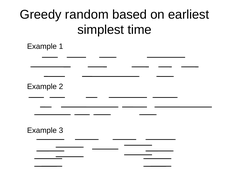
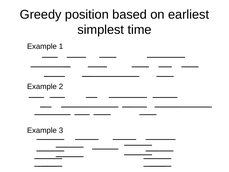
random: random -> position (87, 14)
